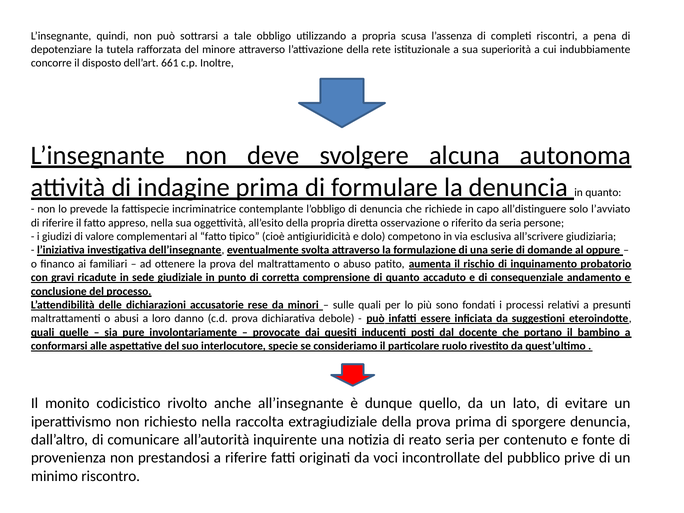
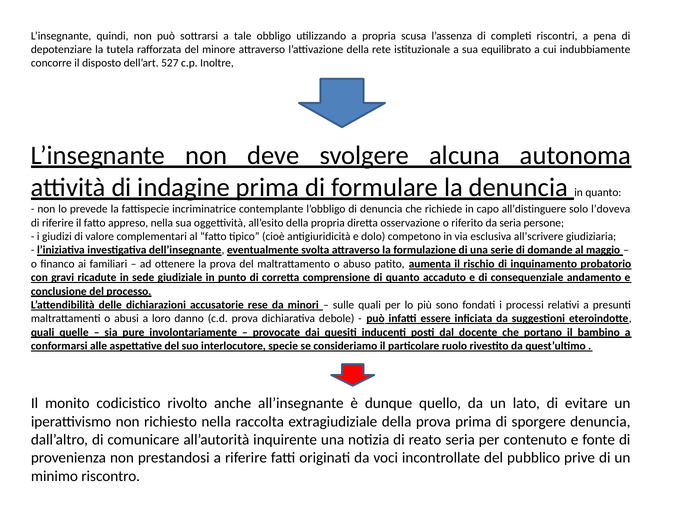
superiorità: superiorità -> equilibrato (506, 50)
661: 661 -> 527 (170, 63)
l’avviato: l’avviato -> l’doveva (611, 209)
oppure: oppure -> maggio (603, 250)
